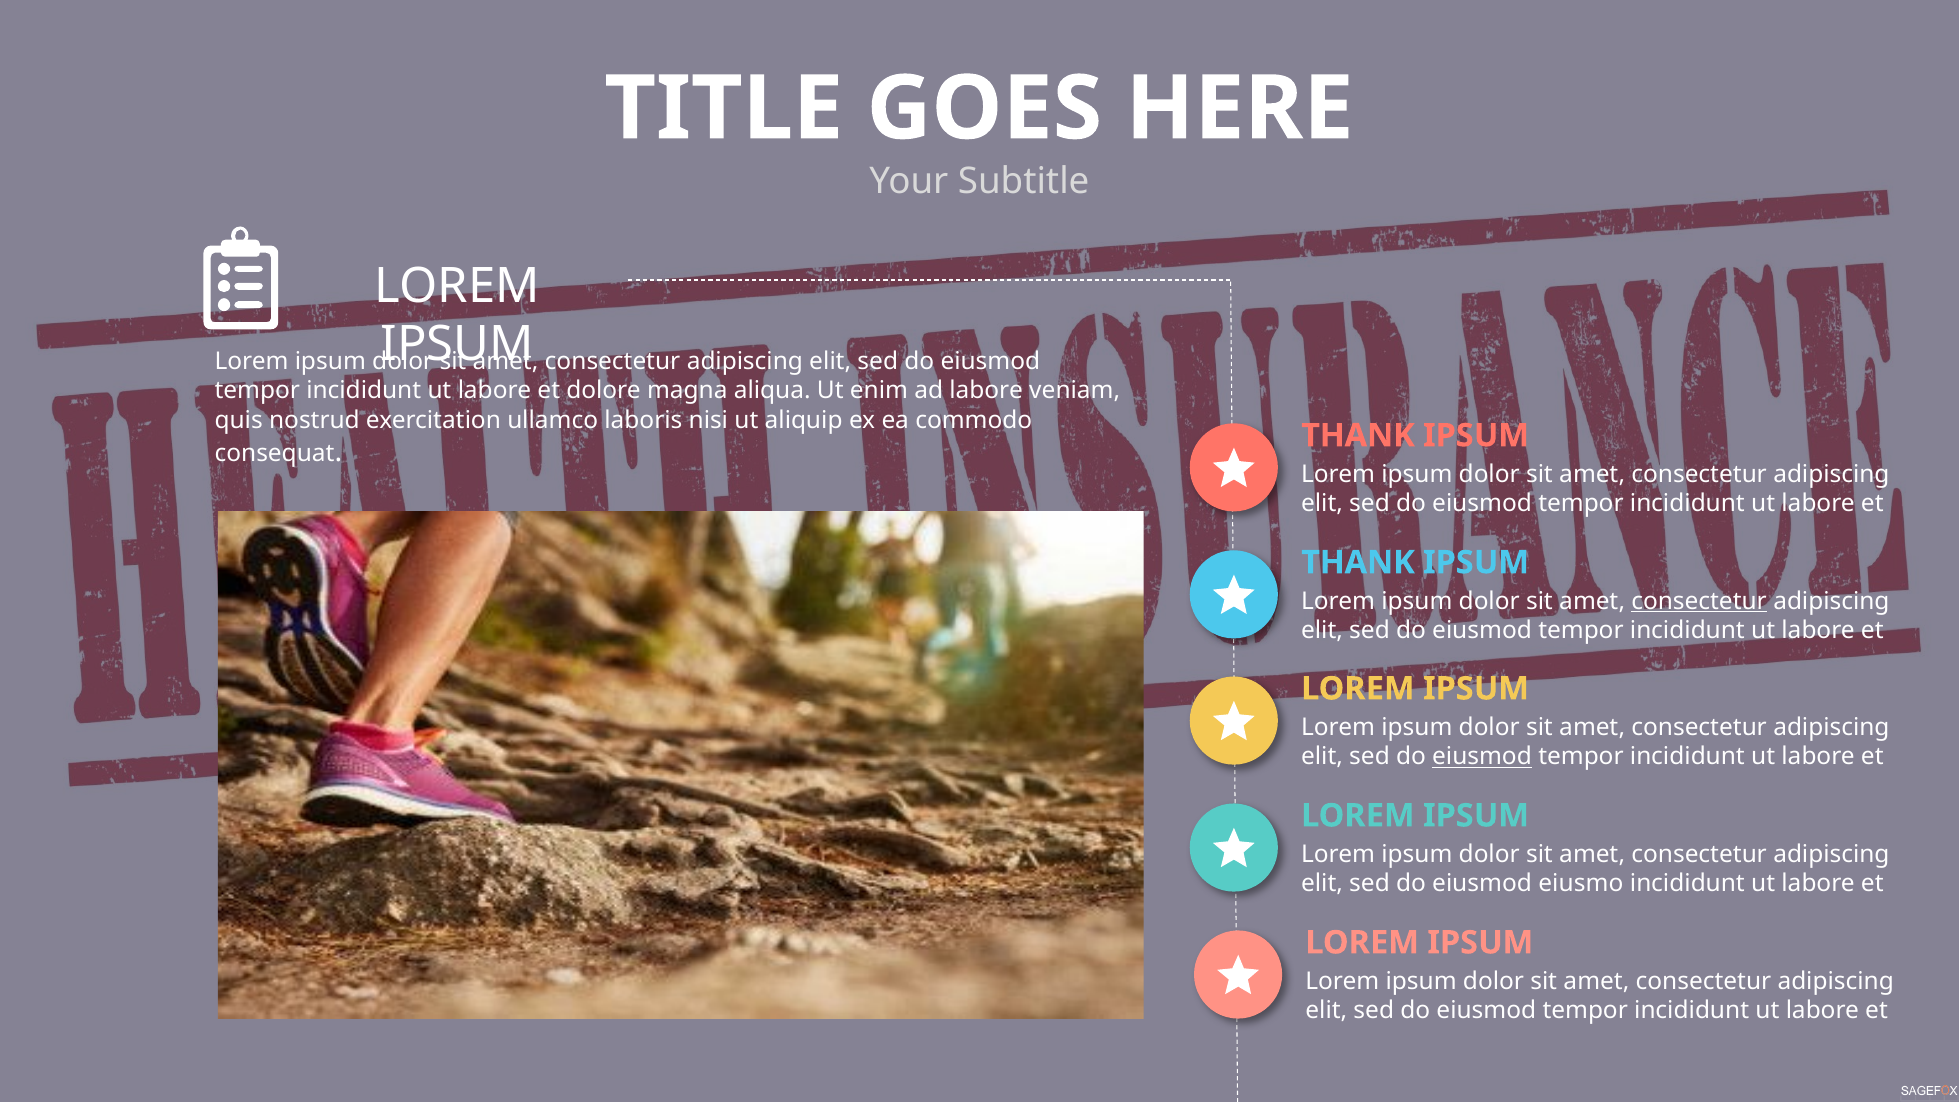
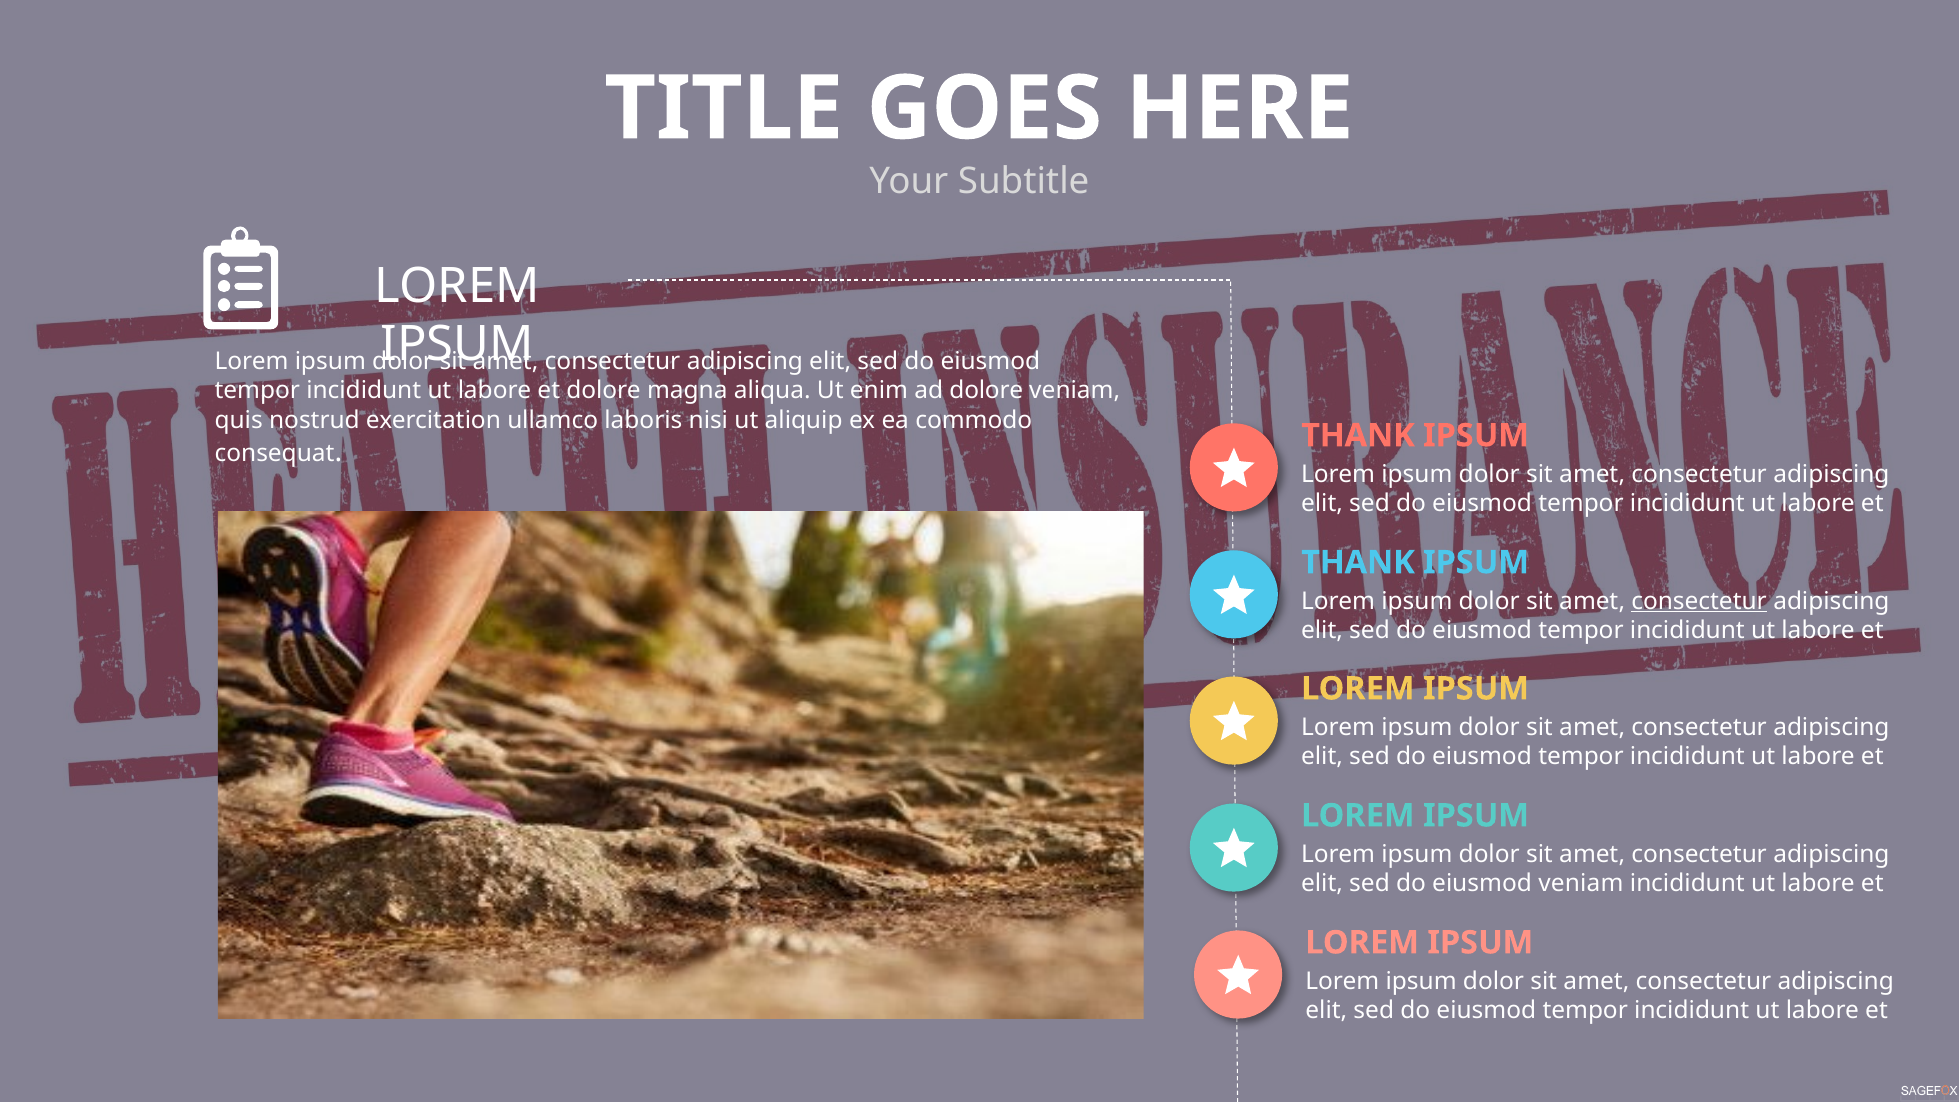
ad labore: labore -> dolore (986, 391)
eiusmod underline: present -> none (1482, 757)
eiusmod eiusmo: eiusmo -> veniam (1581, 884)
